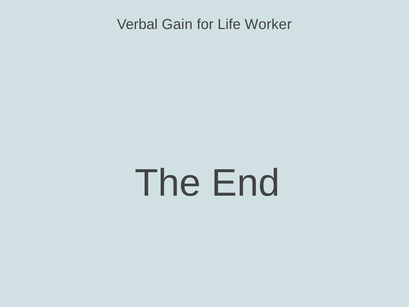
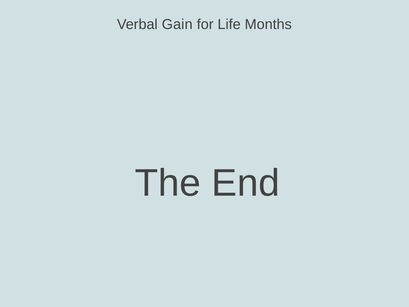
Worker: Worker -> Months (268, 24)
